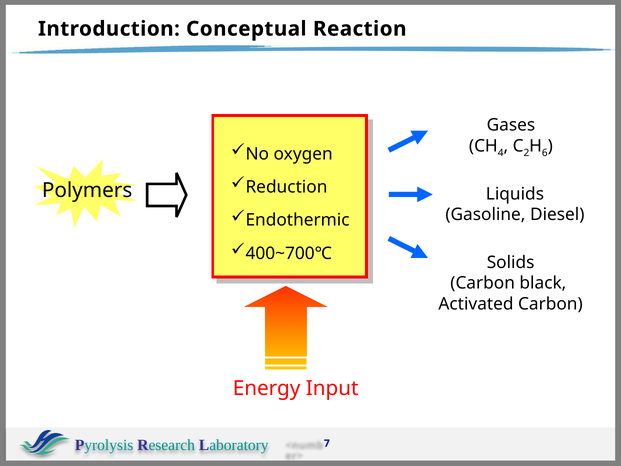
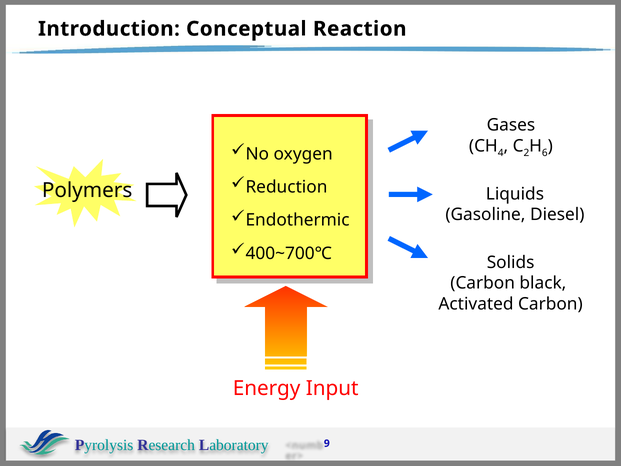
7: 7 -> 9 (327, 443)
